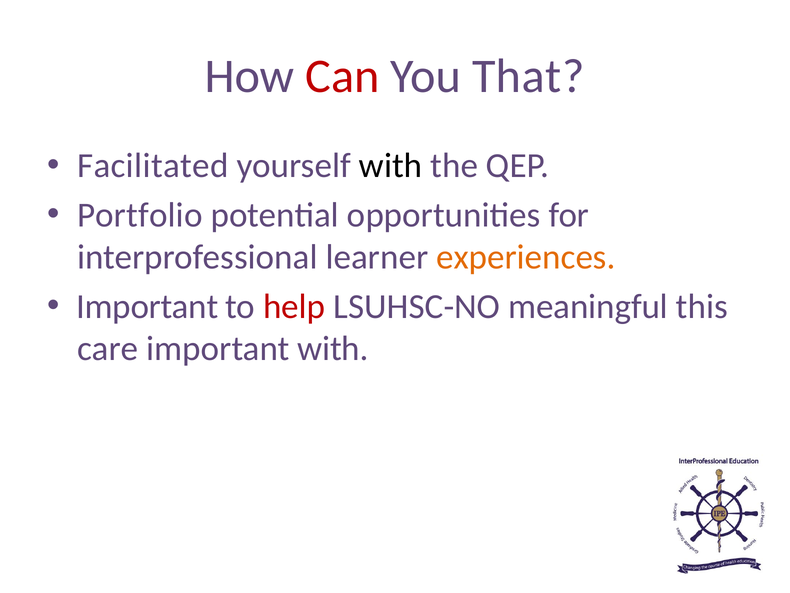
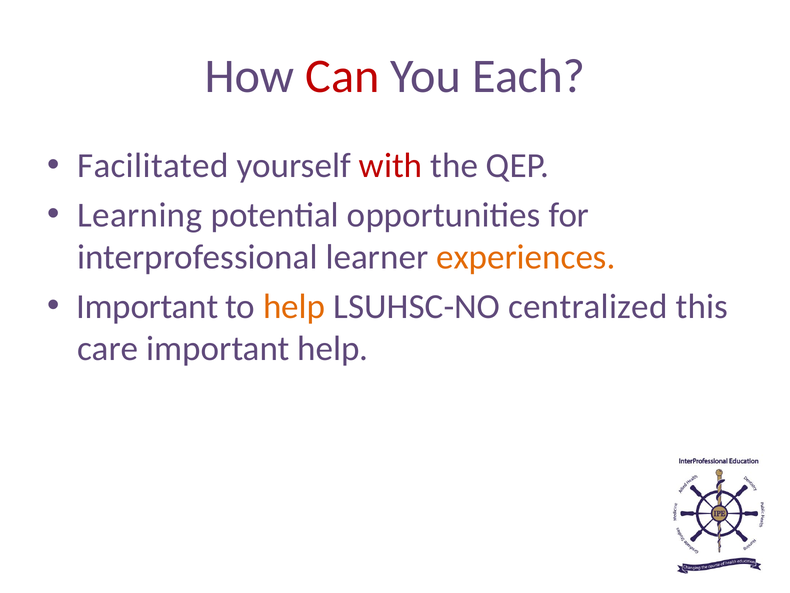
That: That -> Each (529, 76)
with colour: black -> red (391, 166)
Portfolio: Portfolio -> Learning (140, 215)
help colour: red -> orange (294, 306)
meaningful: meaningful -> centralized (588, 306)
important with: with -> help (333, 348)
